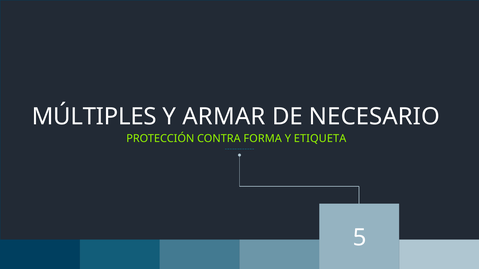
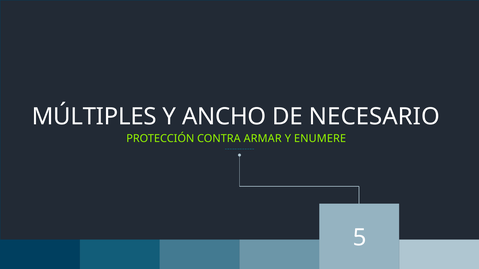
ARMAR: ARMAR -> ANCHO (224, 117)
FORMA: FORMA -> ARMAR (263, 139)
ETIQUETA: ETIQUETA -> ENUMERE (320, 139)
